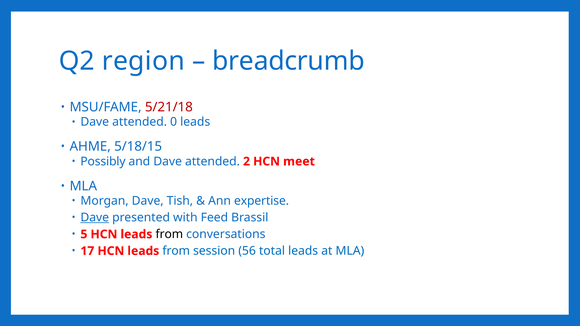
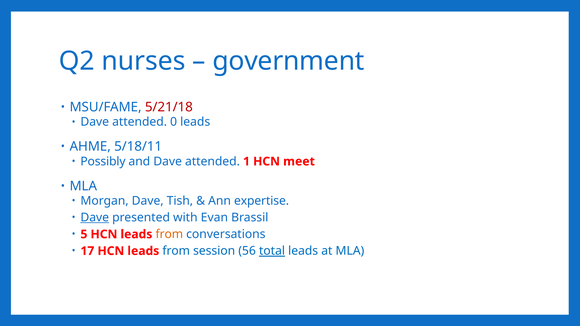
region: region -> nurses (143, 61)
breadcrumb: breadcrumb -> government (288, 61)
5/18/15: 5/18/15 -> 5/18/11 (138, 147)
2: 2 -> 1 (247, 162)
Feed: Feed -> Evan (214, 218)
from colour: black -> orange (169, 234)
total underline: none -> present (272, 251)
